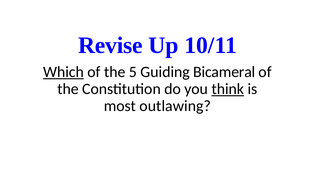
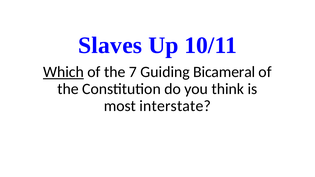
Revise: Revise -> Slaves (110, 45)
5: 5 -> 7 (133, 72)
think underline: present -> none (228, 89)
outlawing: outlawing -> interstate (175, 106)
